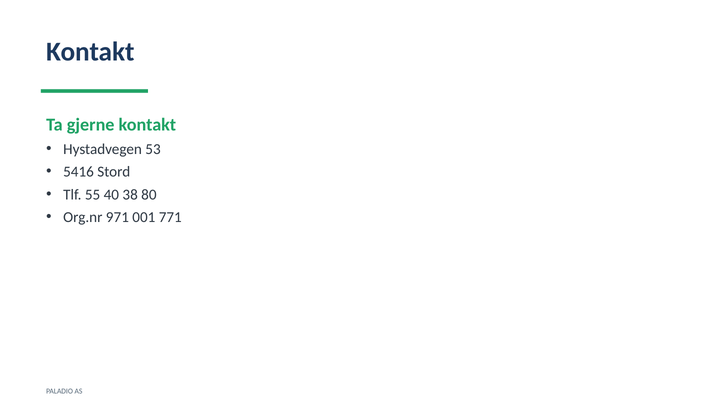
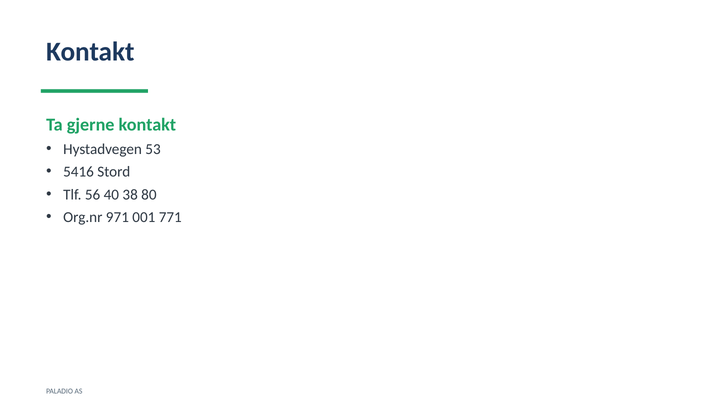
55: 55 -> 56 (93, 195)
